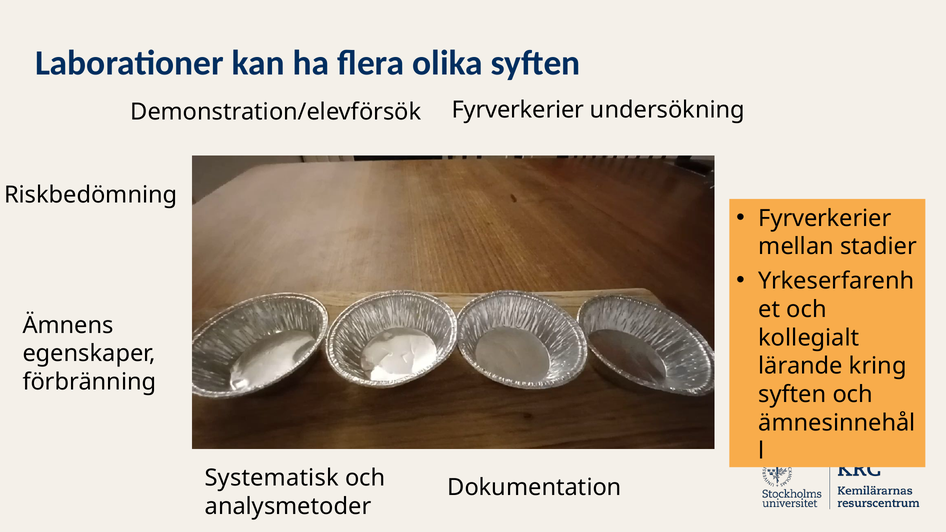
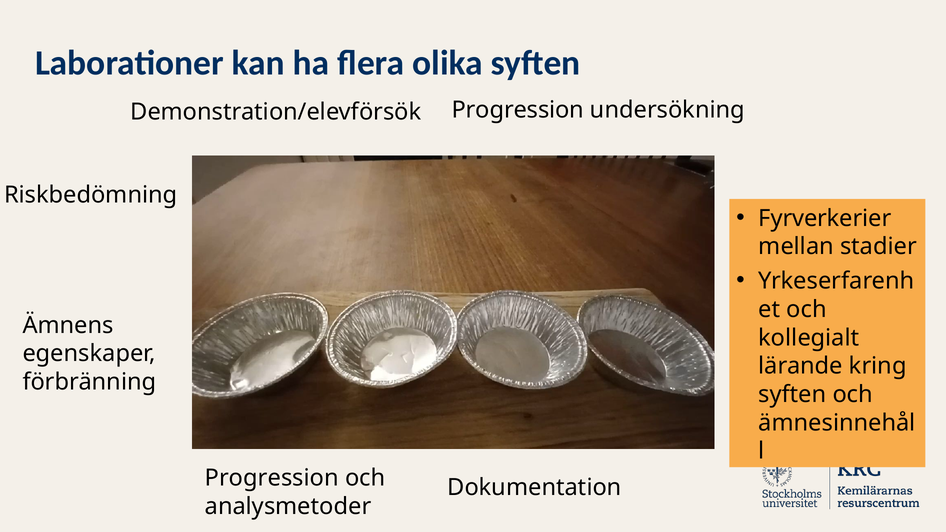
Fyrverkerier: Fyrverkerier -> Progression (518, 110)
Systematisk: Systematisk -> Progression (272, 478)
